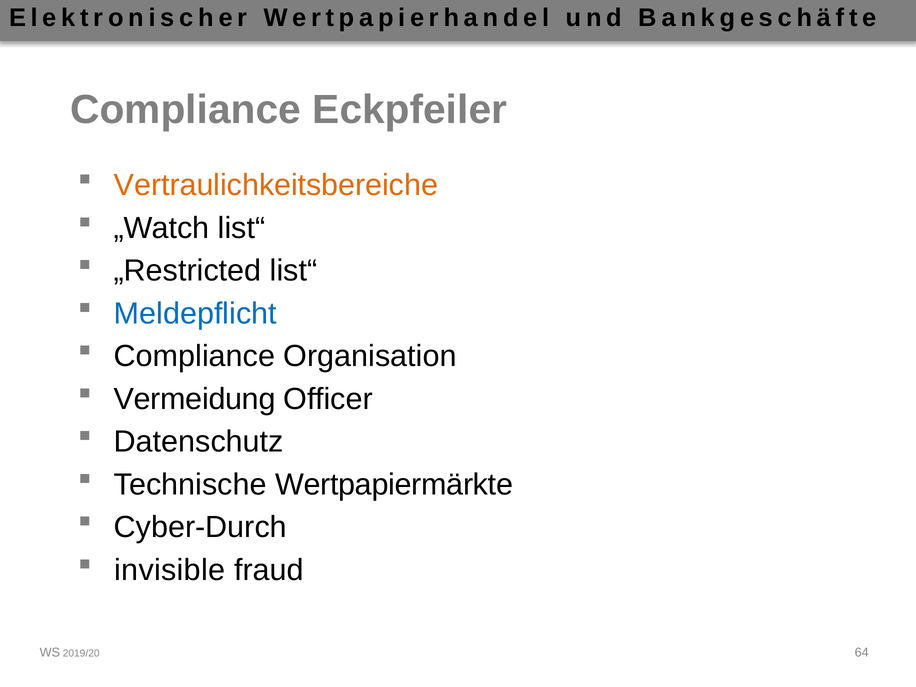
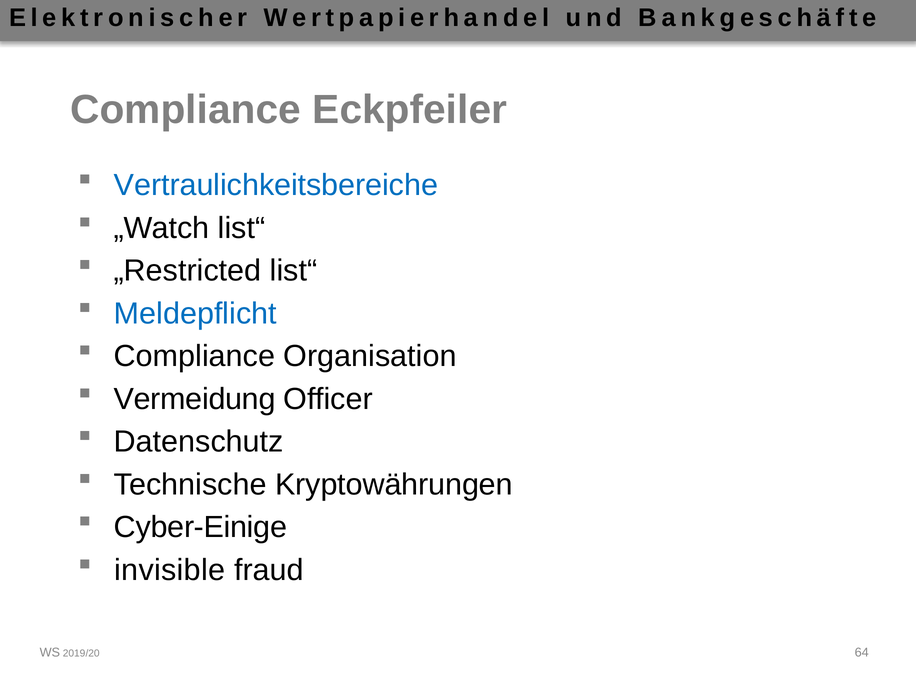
Vertraulichkeitsbereiche colour: orange -> blue (276, 185)
Wertpapiermärkte: Wertpapiermärkte -> Kryptowährungen (394, 484)
Cyber-Durch: Cyber-Durch -> Cyber-Einige (201, 527)
